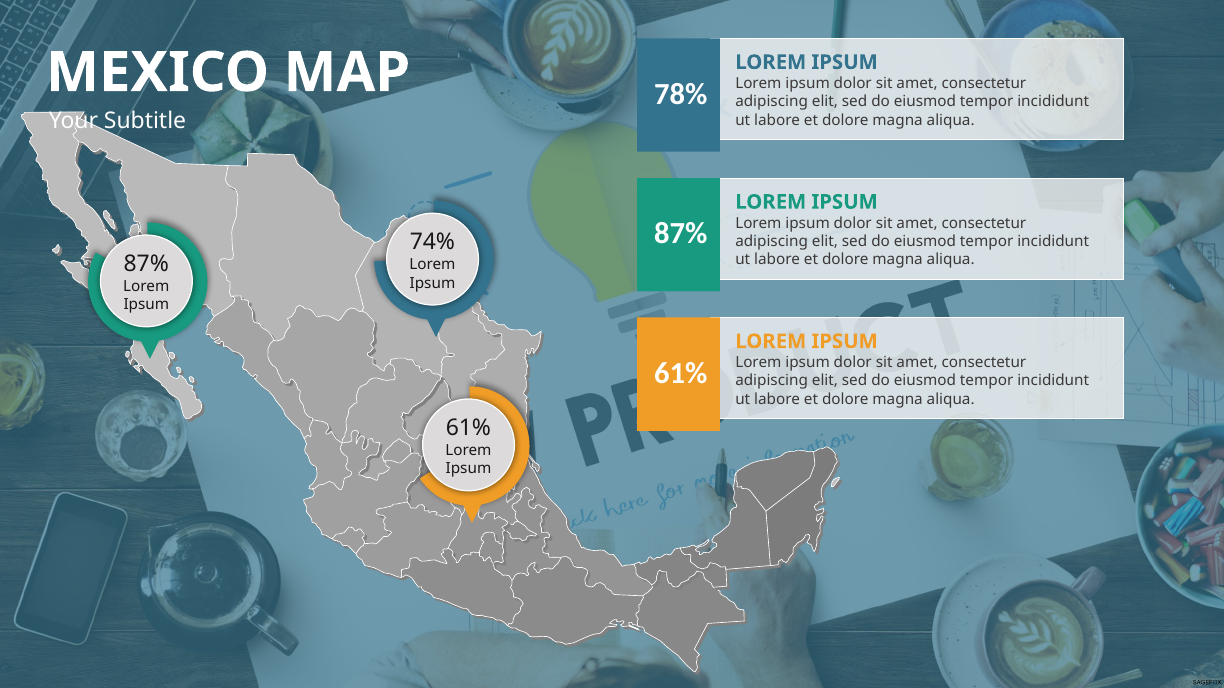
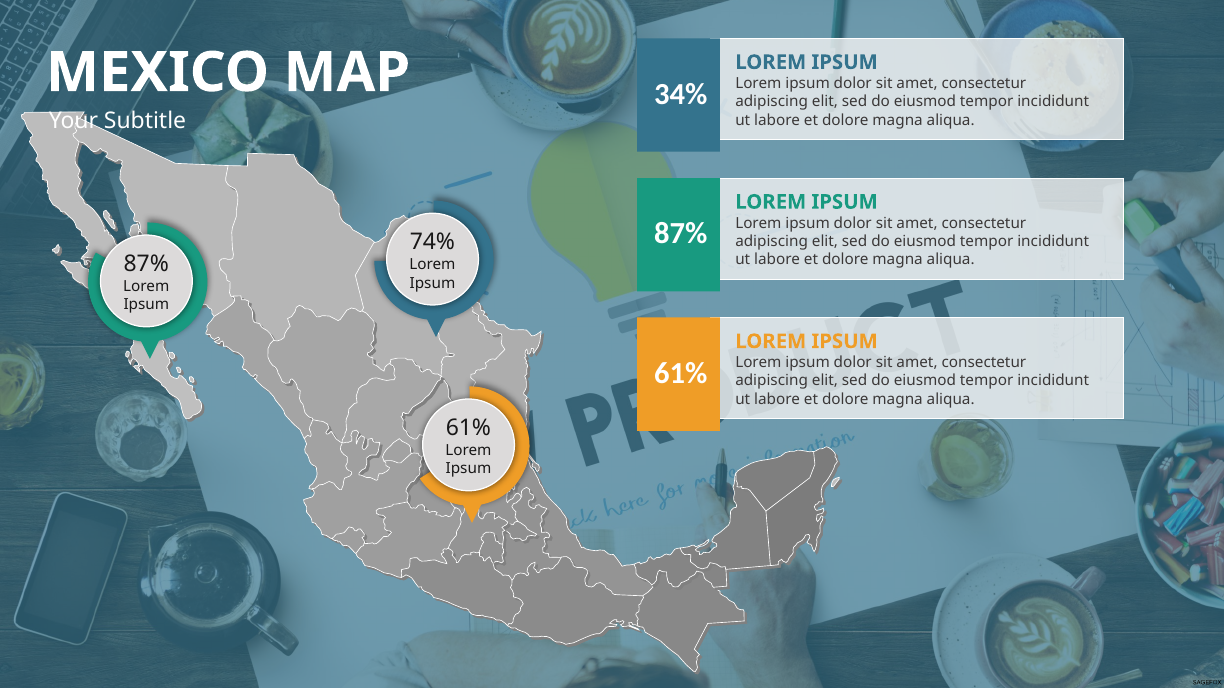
78%: 78% -> 34% (681, 94)
